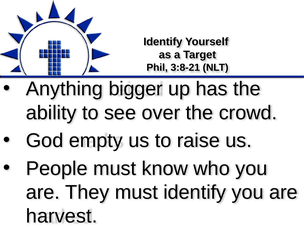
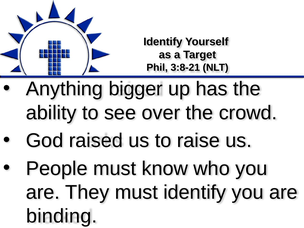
empty: empty -> raised (96, 141)
harvest: harvest -> binding (62, 216)
